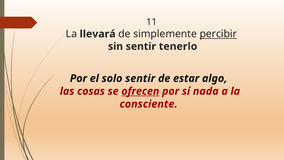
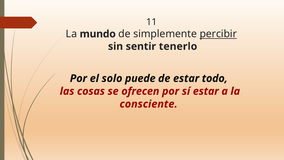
llevará: llevará -> mundo (98, 34)
solo sentir: sentir -> puede (140, 78)
algo: algo -> todo (215, 78)
ofrecen underline: present -> none (140, 91)
sí nada: nada -> estar (206, 91)
